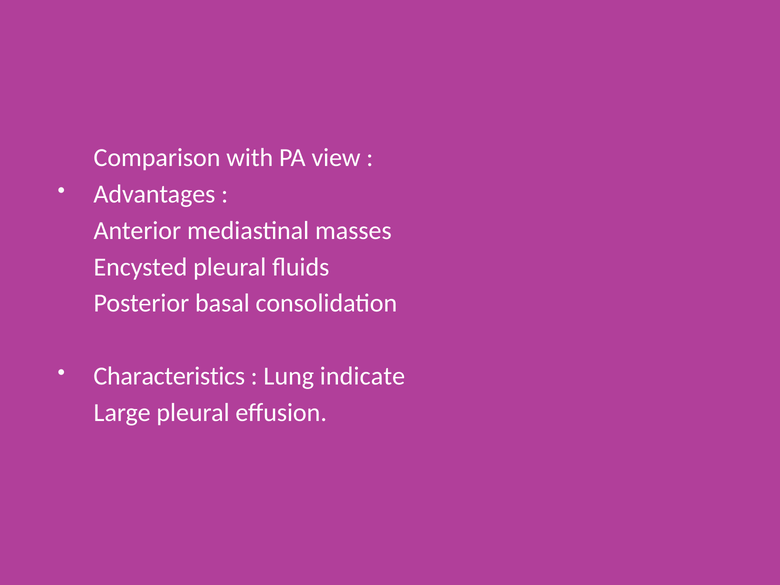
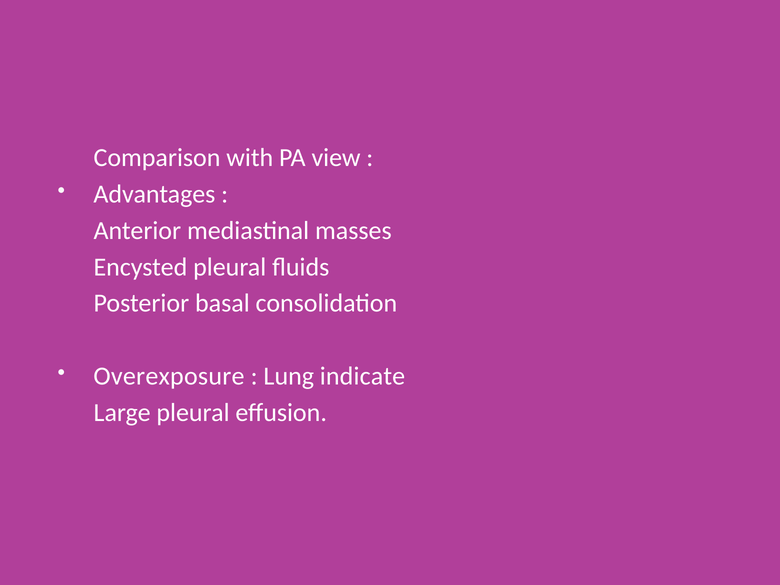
Characteristics: Characteristics -> Overexposure (169, 376)
